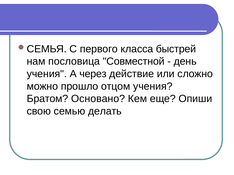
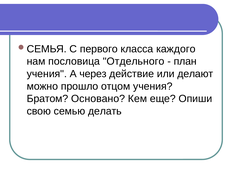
быстрей: быстрей -> каждого (176, 49)
Совместной: Совместной -> Отдельного (134, 62)
день: день -> план (185, 62)
сложно: сложно -> делают (195, 74)
